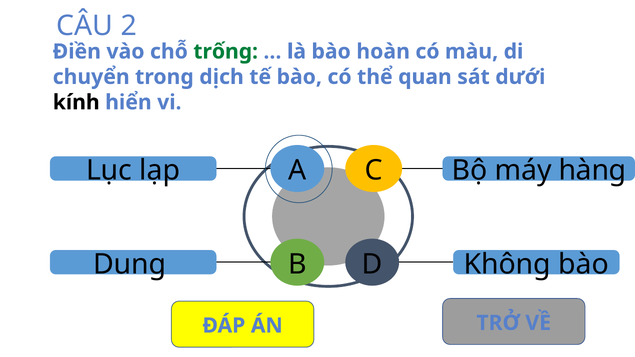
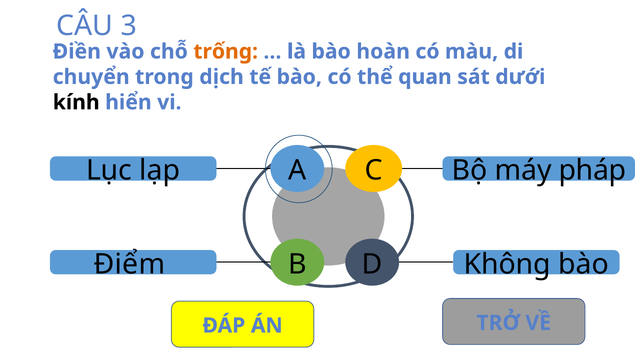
2: 2 -> 3 (129, 26)
trống colour: green -> orange (226, 52)
hàng: hàng -> pháp (592, 171)
Dụng: Dụng -> Điểm (129, 264)
